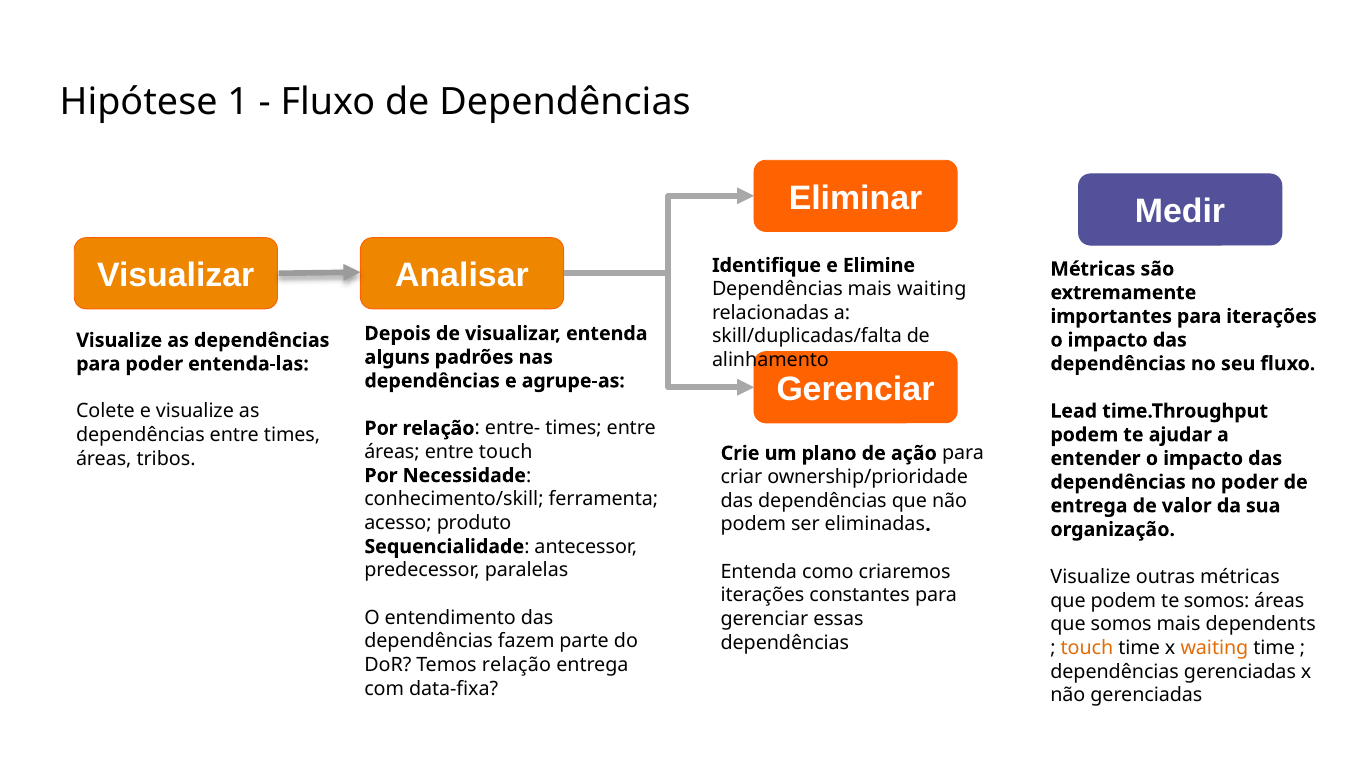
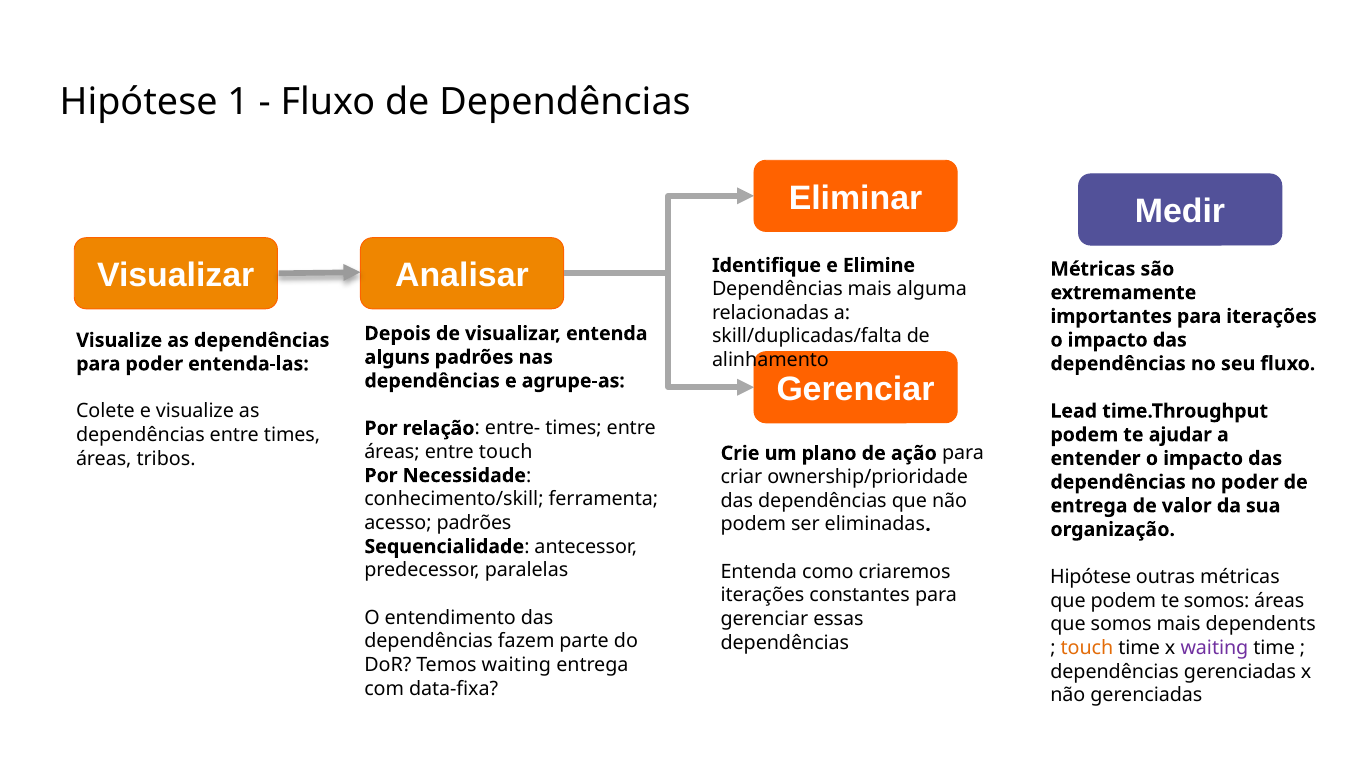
mais waiting: waiting -> alguma (932, 289)
acesso produto: produto -> padrões (474, 523)
Visualize: Visualize -> Hipótese (1091, 577)
waiting colour: orange -> purple (1214, 648)
Temos relação: relação -> waiting (516, 665)
